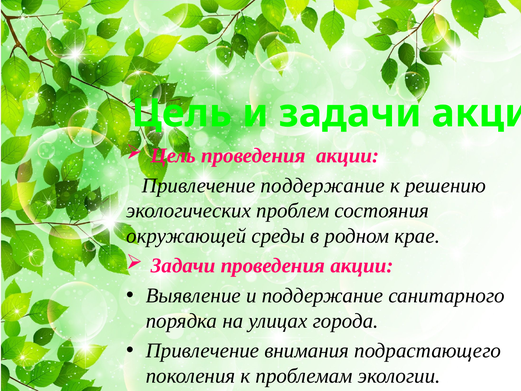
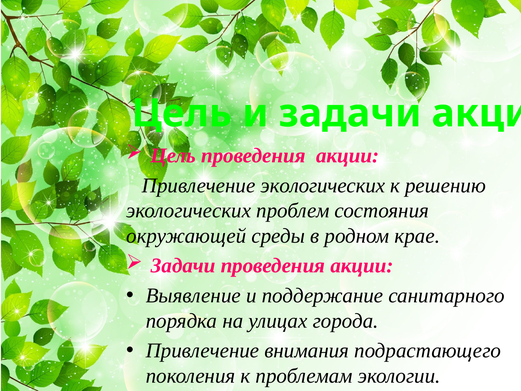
Привлечение поддержание: поддержание -> экологических (323, 185)
